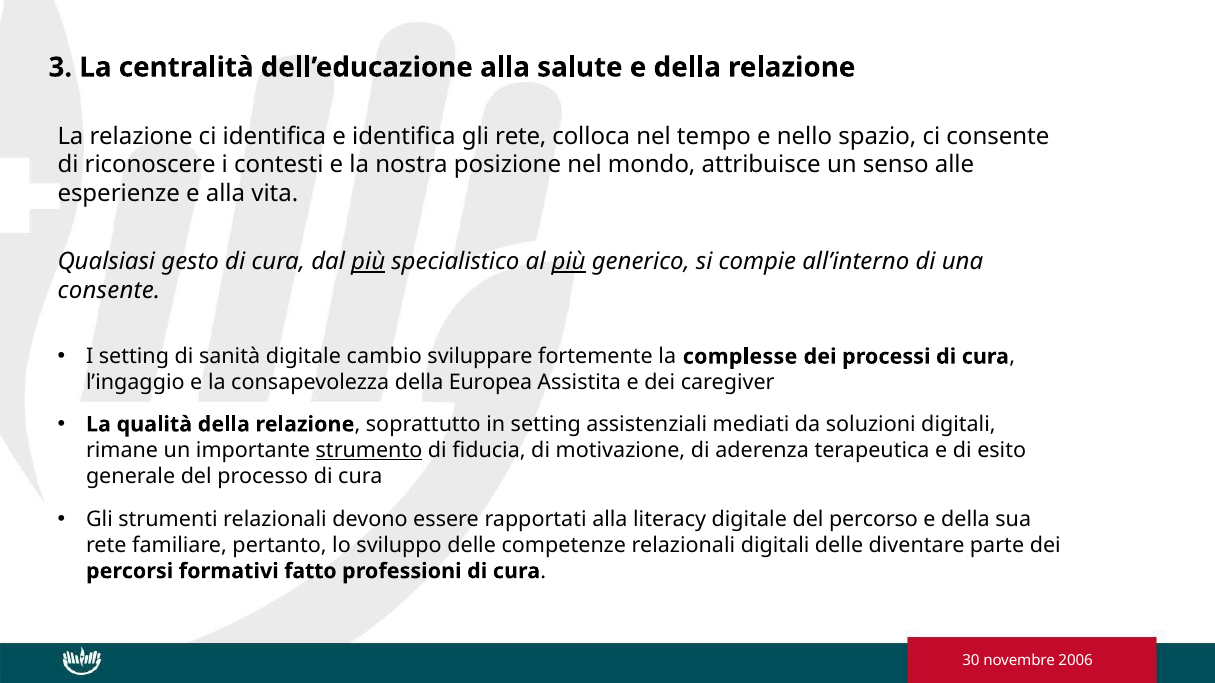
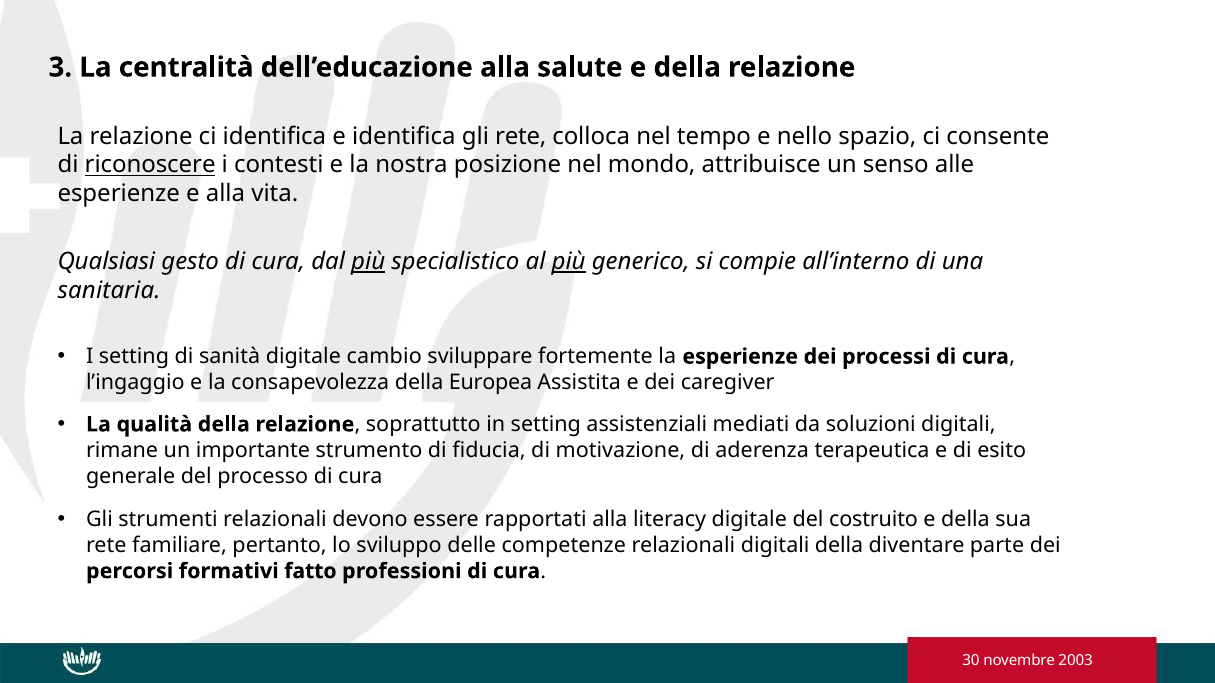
riconoscere underline: none -> present (150, 165)
consente: consente -> sanitaria (109, 291)
la complesse: complesse -> esperienze (740, 357)
strumento underline: present -> none (369, 450)
percorso: percorso -> costruito (874, 520)
digitali delle: delle -> della (839, 546)
2006: 2006 -> 2003 (1076, 660)
